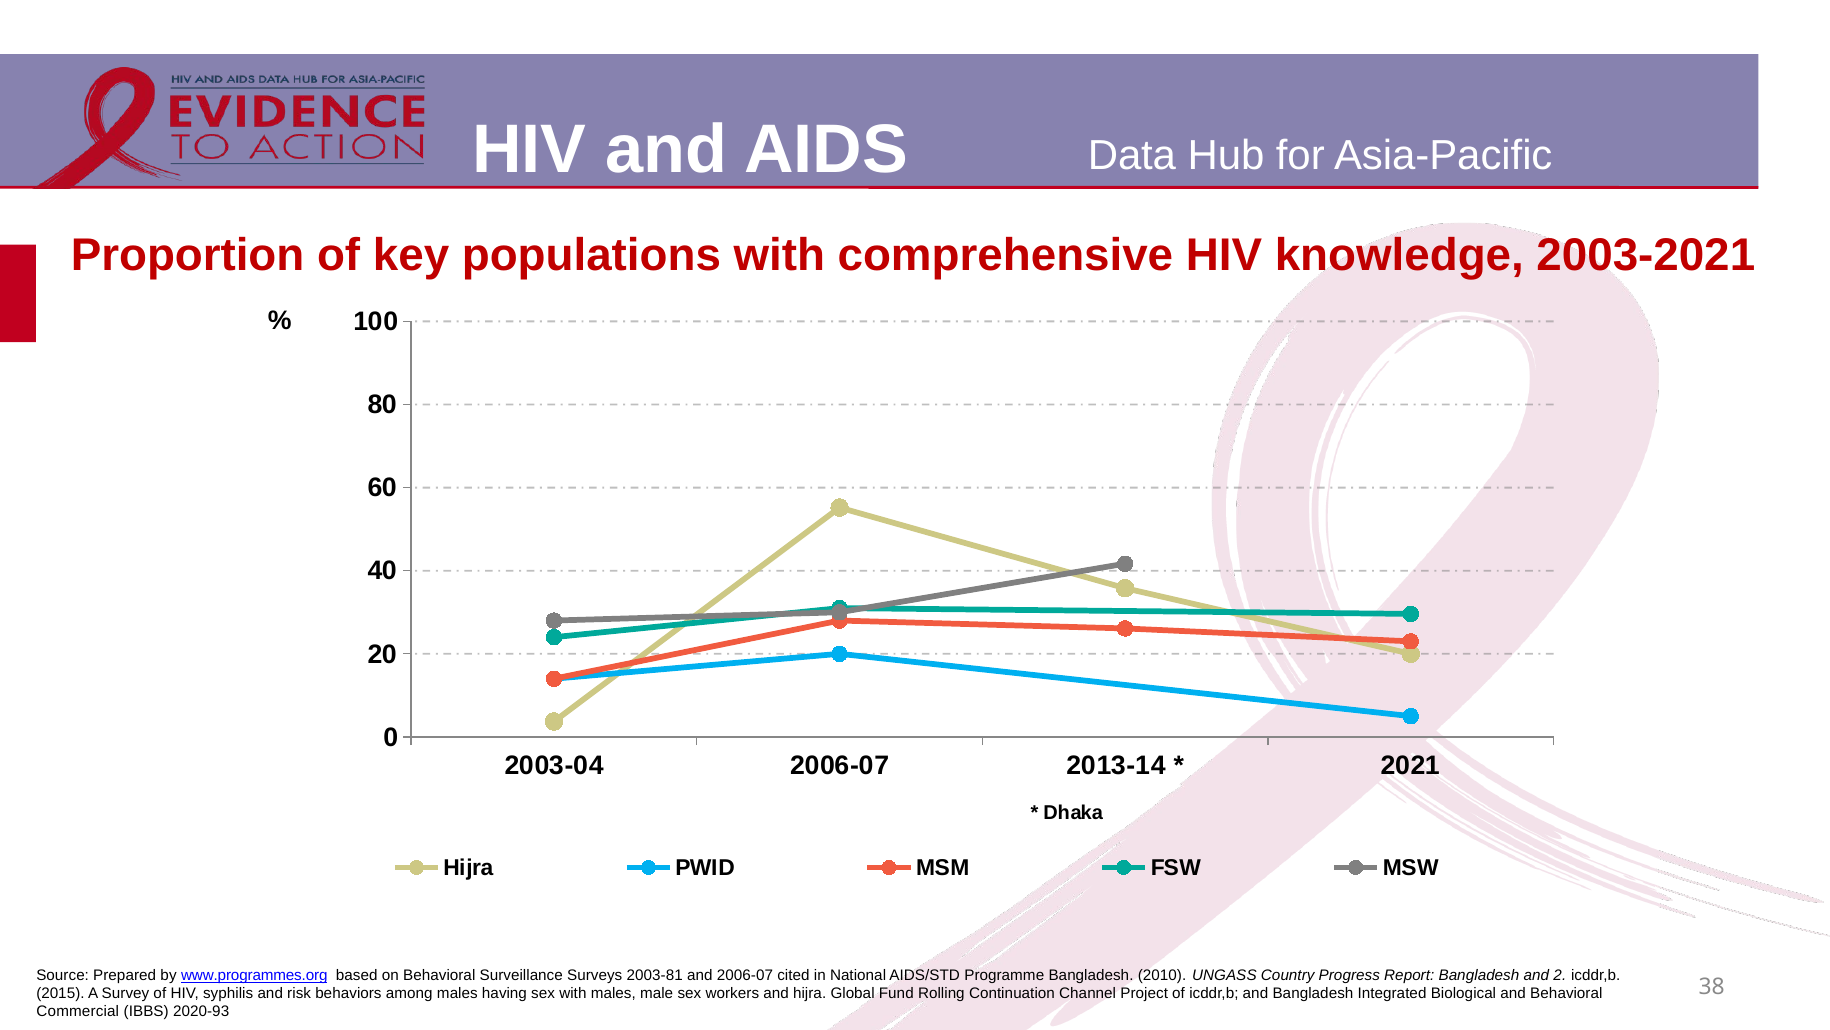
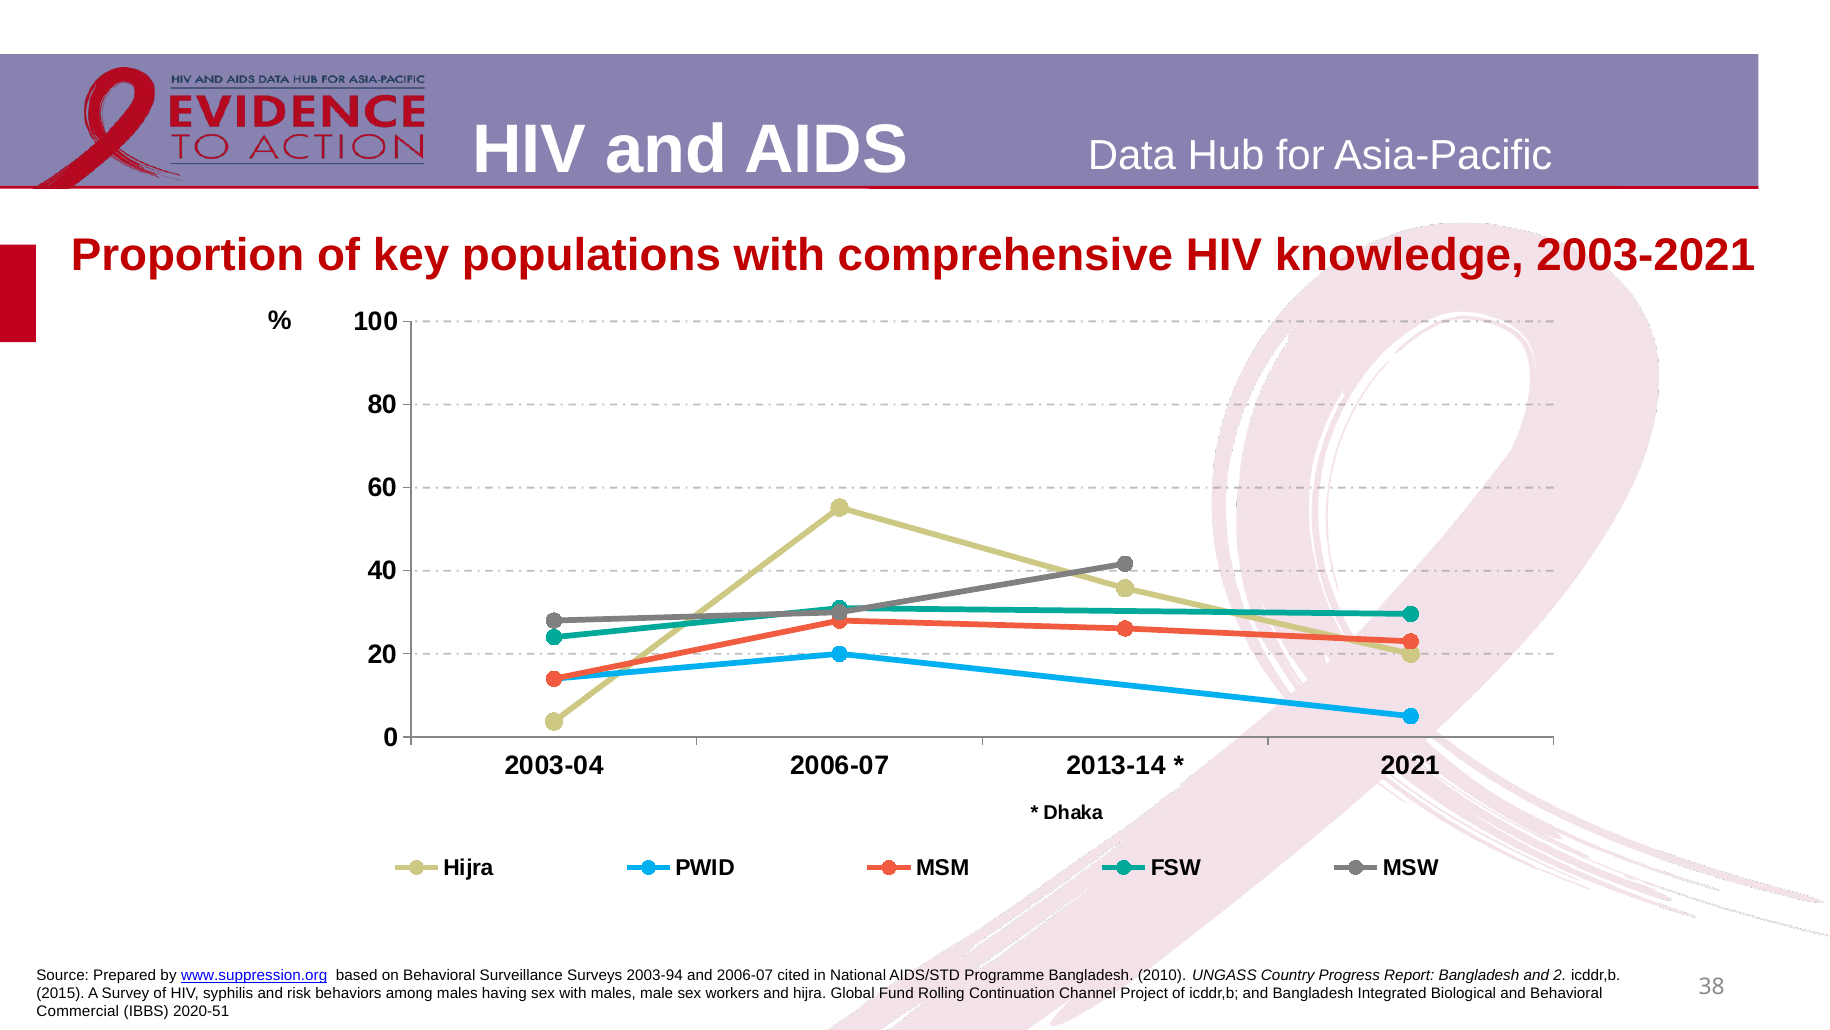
www.programmes.org: www.programmes.org -> www.suppression.org (254, 975)
2003-81: 2003-81 -> 2003-94 (655, 975)
2020-93: 2020-93 -> 2020-51 (201, 1011)
